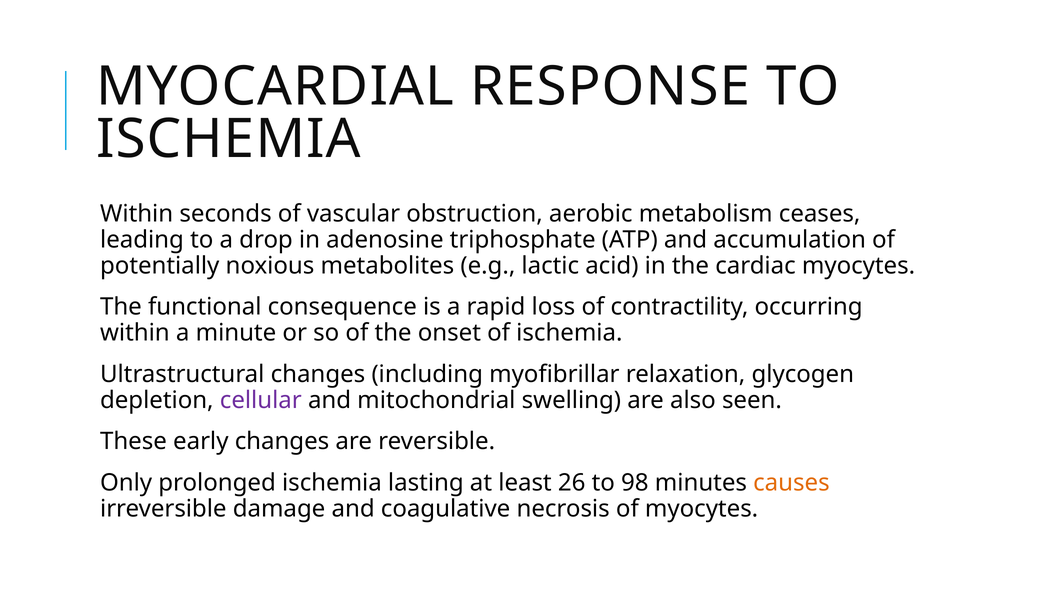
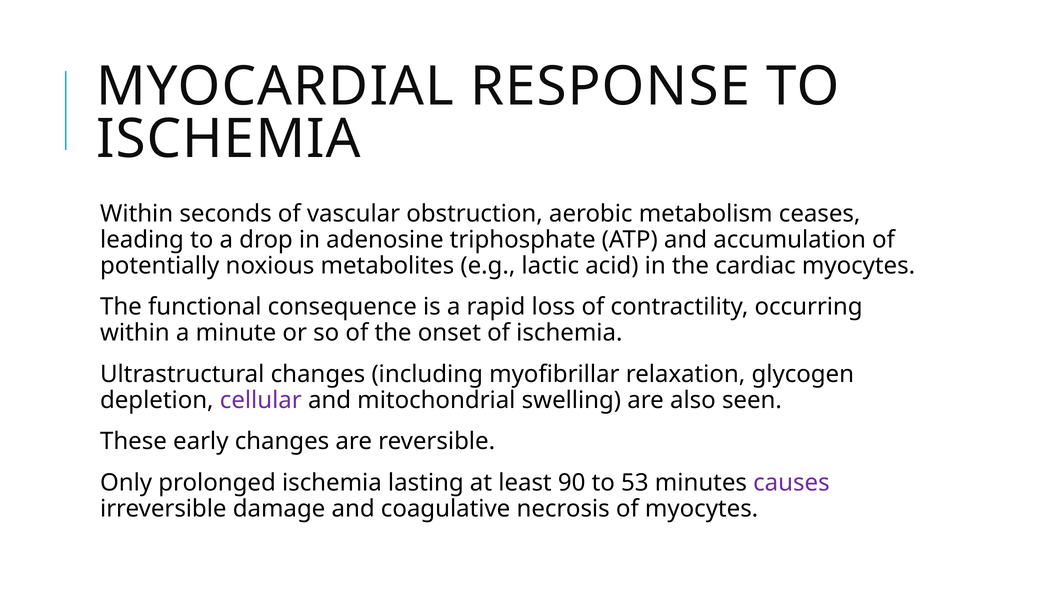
26: 26 -> 90 (572, 483)
98: 98 -> 53 (635, 483)
causes colour: orange -> purple (791, 483)
